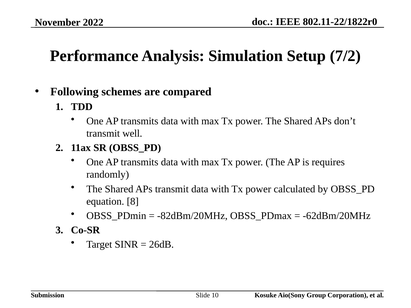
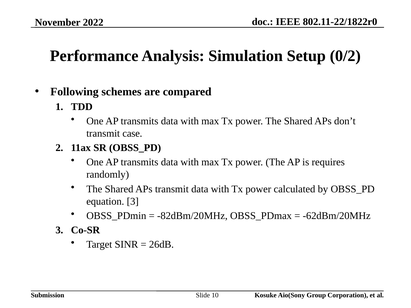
7/2: 7/2 -> 0/2 (345, 56)
well: well -> case (132, 134)
equation 8: 8 -> 3 (133, 201)
